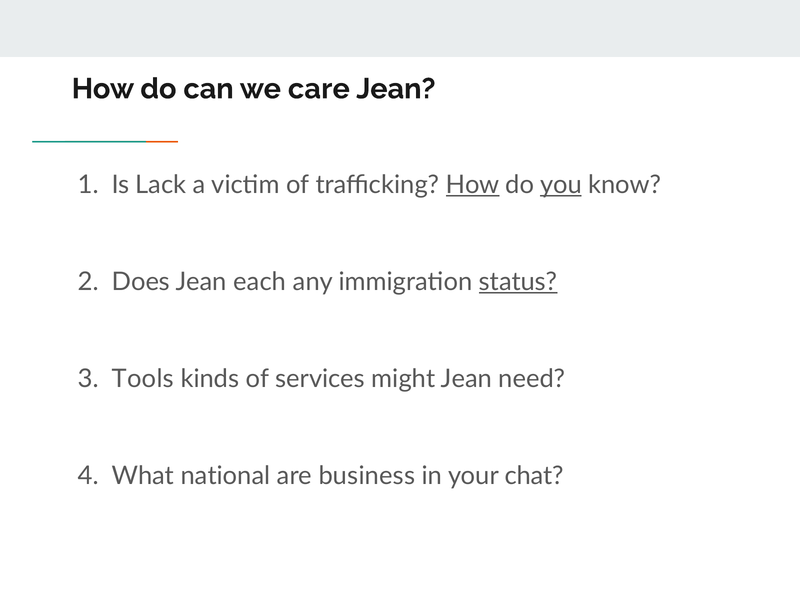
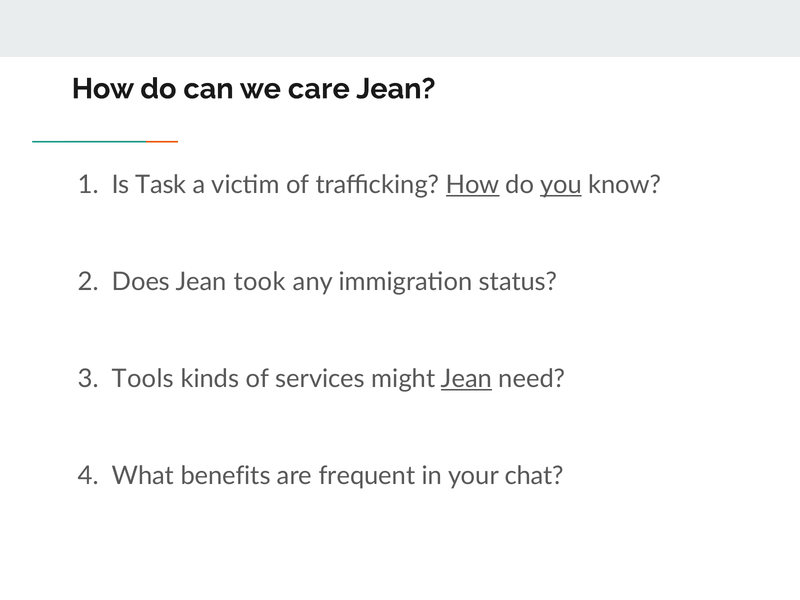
Lack: Lack -> Task (161, 185)
each: each -> took (260, 282)
status underline: present -> none (518, 282)
Jean underline: none -> present (466, 379)
national: national -> benefits (226, 476)
business: business -> frequent (367, 476)
